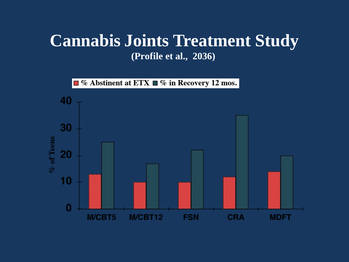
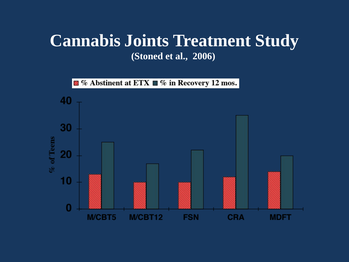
Profile: Profile -> Stoned (147, 56)
2036: 2036 -> 2006 (204, 56)
